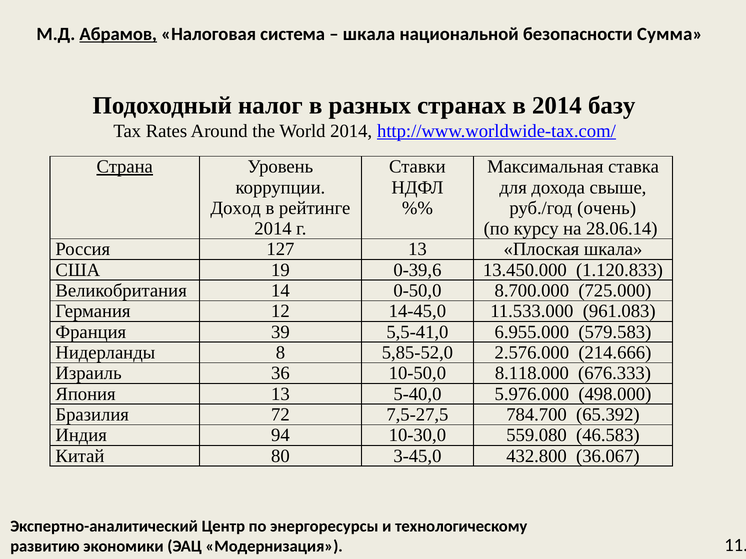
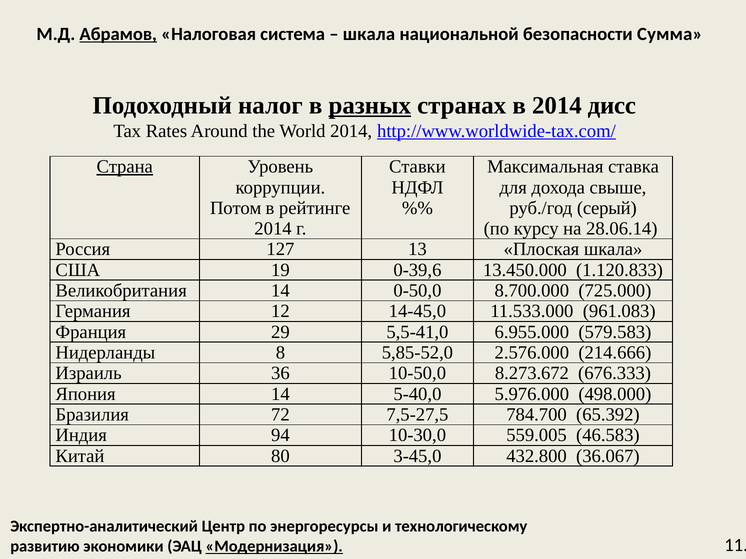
разных underline: none -> present (370, 105)
базу: базу -> дисс (612, 105)
Доход: Доход -> Потом (236, 208)
очень: очень -> серый (607, 208)
39: 39 -> 29 (280, 332)
8.118.000: 8.118.000 -> 8.273.672 (532, 374)
Япония 13: 13 -> 14 (280, 394)
559.080: 559.080 -> 559.005 (537, 436)
Модернизация underline: none -> present (274, 547)
